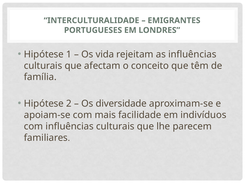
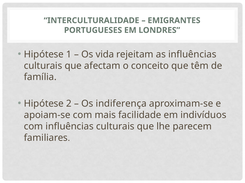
diversidade: diversidade -> indiferença (121, 104)
